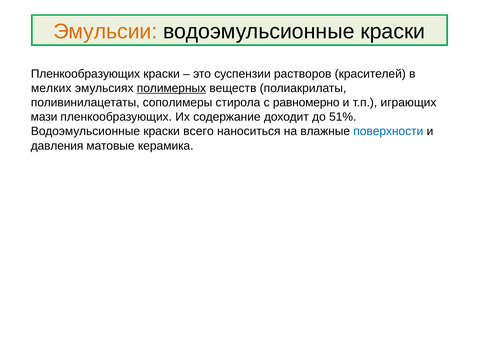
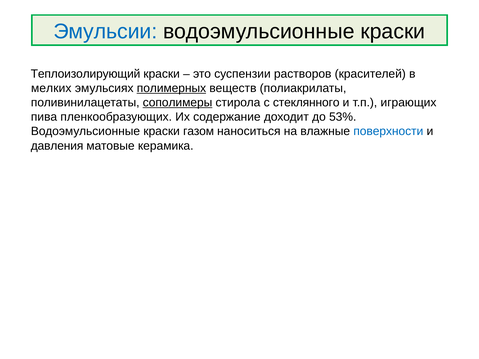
Эмульсии colour: orange -> blue (105, 32)
Пленкообразующих: Пленкообразующих -> Теплоизолирующий (86, 74)
сополимеры underline: none -> present (178, 103)
равномерно: равномерно -> стеклянного (306, 103)
мази: мази -> пива (44, 117)
51%: 51% -> 53% (343, 117)
всего: всего -> газом (199, 131)
